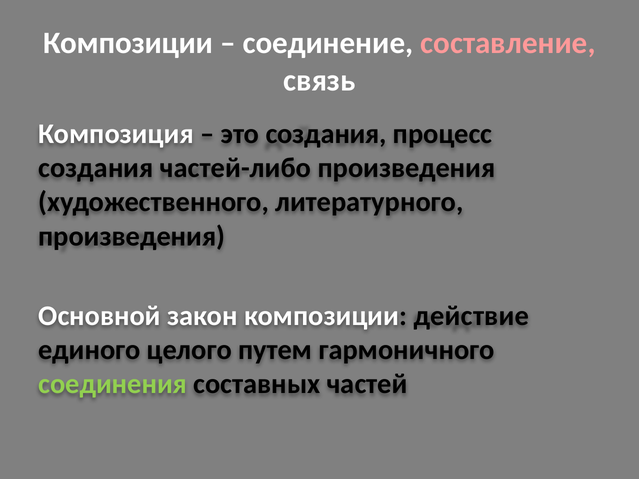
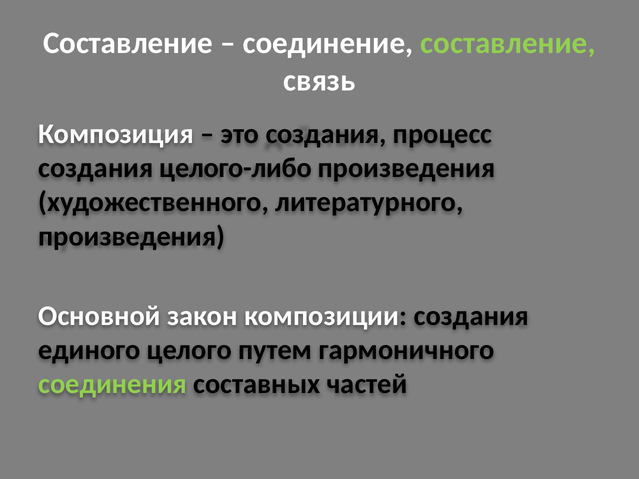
Композиции: Композиции -> Составление (128, 43)
составление colour: pink -> light green (508, 43)
частей-либо: частей-либо -> целого-либо (236, 168)
композиции действие: действие -> создания (471, 316)
